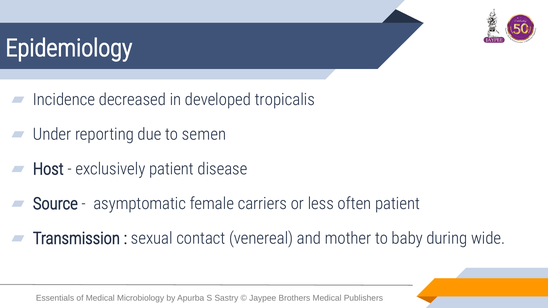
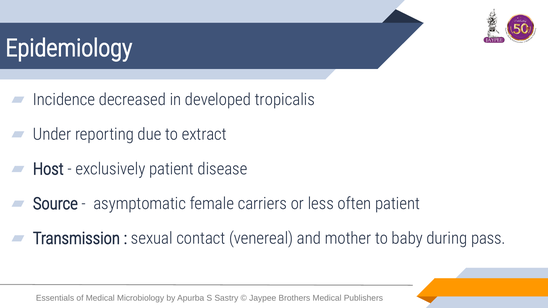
semen: semen -> extract (204, 134)
wide: wide -> pass (488, 239)
